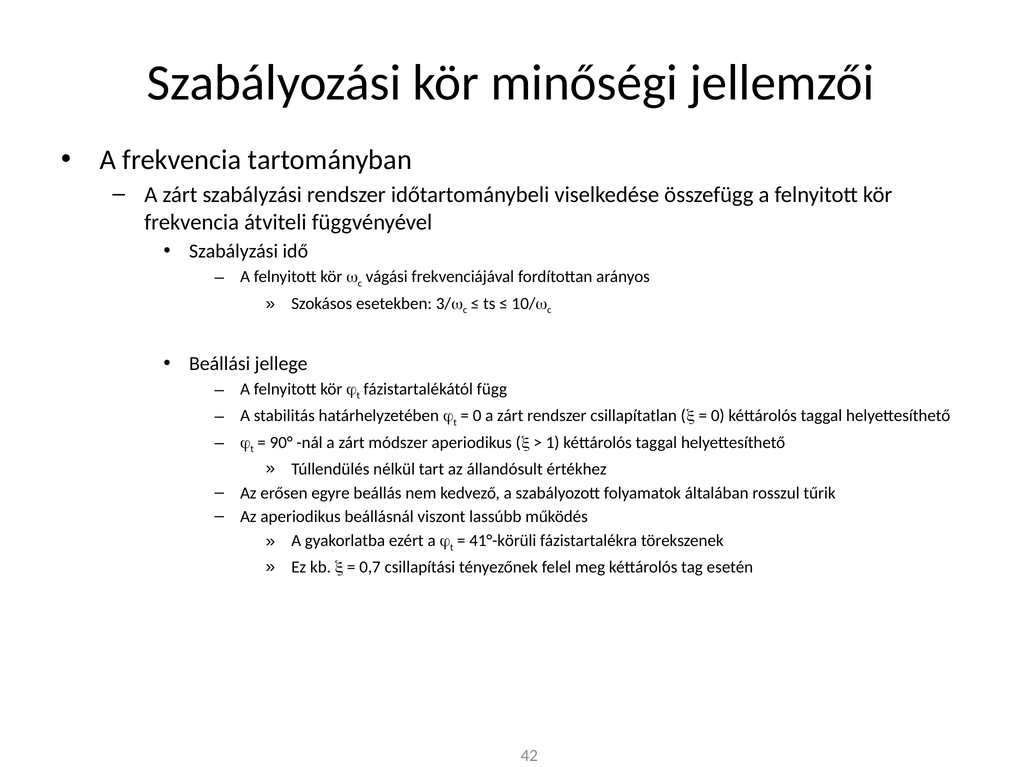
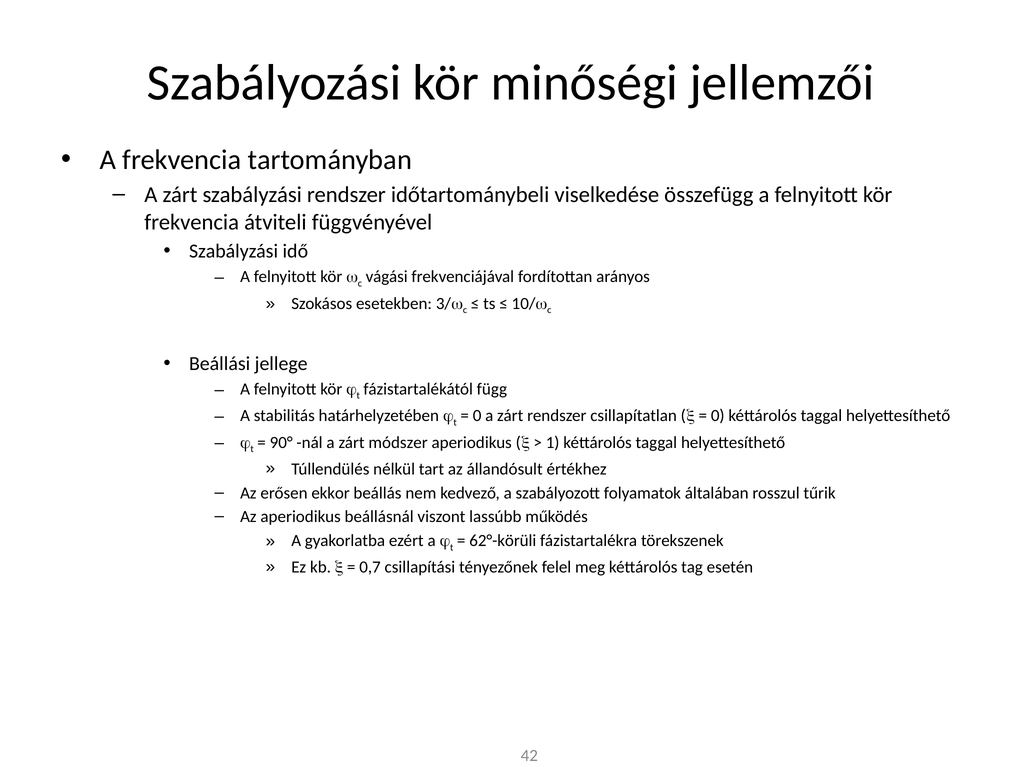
egyre: egyre -> ekkor (331, 493)
41°-körüli: 41°-körüli -> 62°-körüli (503, 540)
